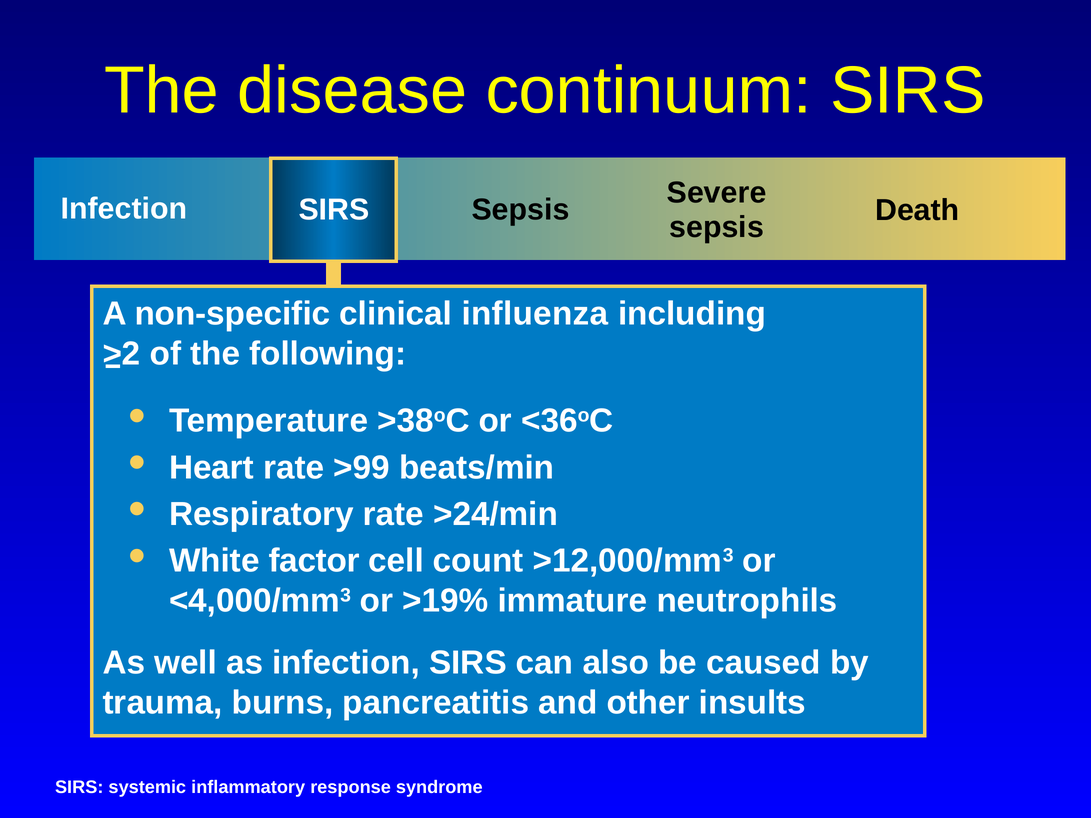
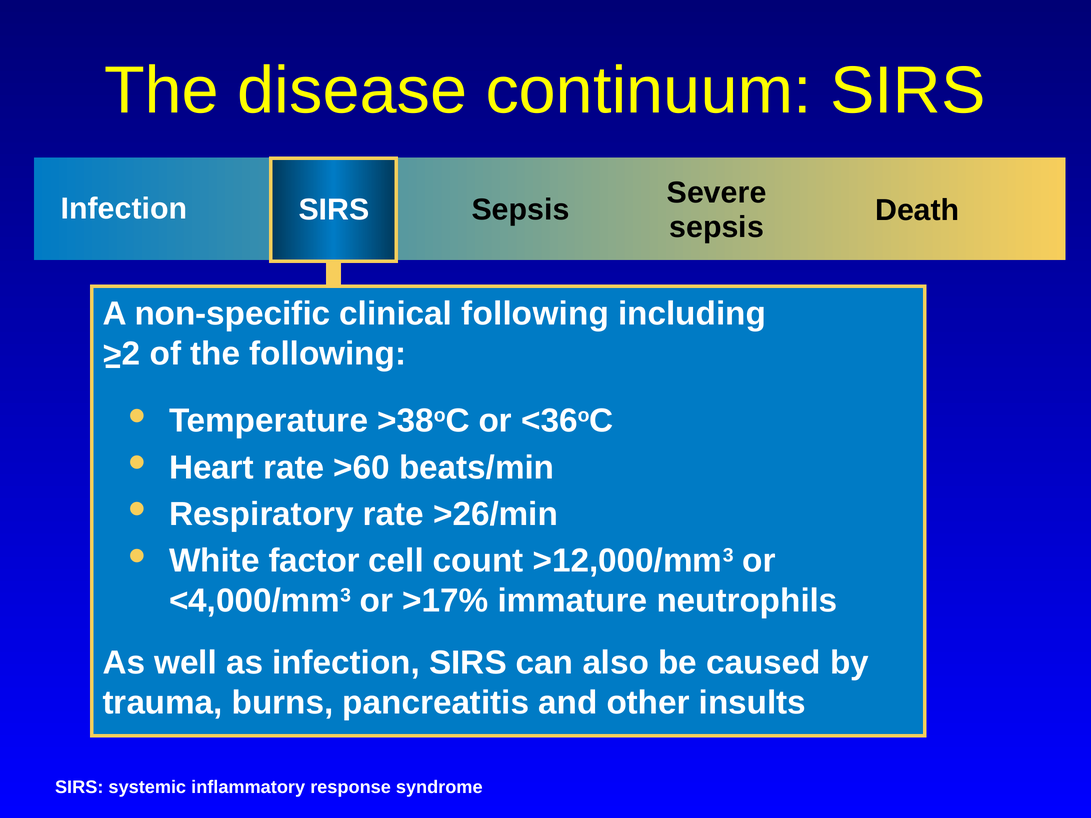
clinical influenza: influenza -> following (535, 314)
>99: >99 -> >60 (362, 468)
>24/min: >24/min -> >26/min (496, 514)
>19%: >19% -> >17% (445, 601)
